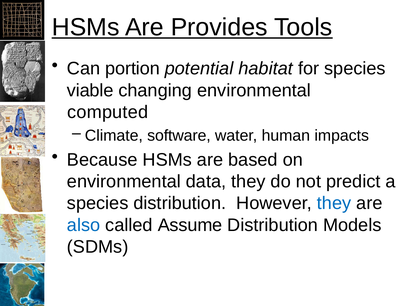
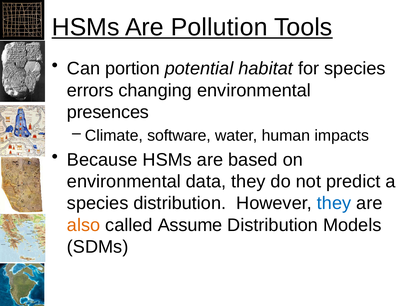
Provides: Provides -> Pollution (219, 27)
viable: viable -> errors (90, 90)
computed: computed -> presences (108, 112)
also colour: blue -> orange (84, 225)
